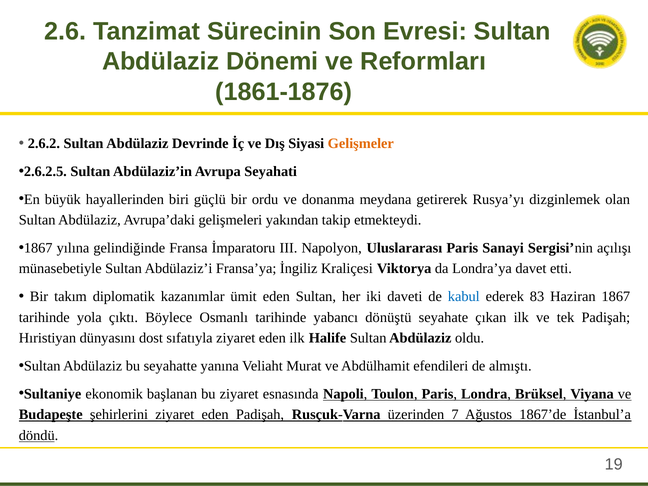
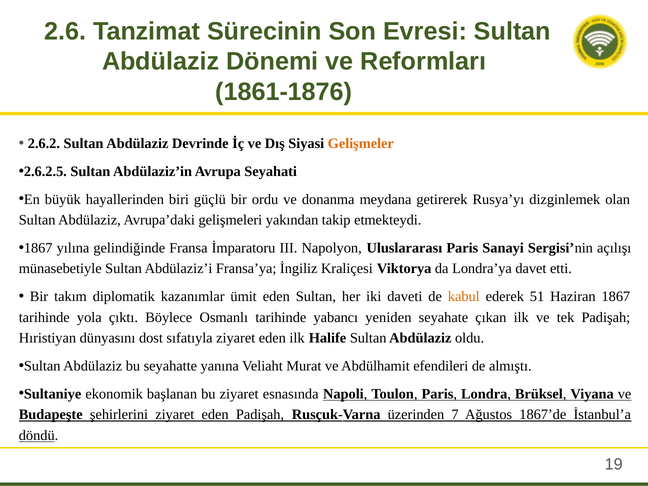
kabul colour: blue -> orange (464, 297)
83: 83 -> 51 (537, 297)
dönüştü: dönüştü -> yeniden (388, 317)
